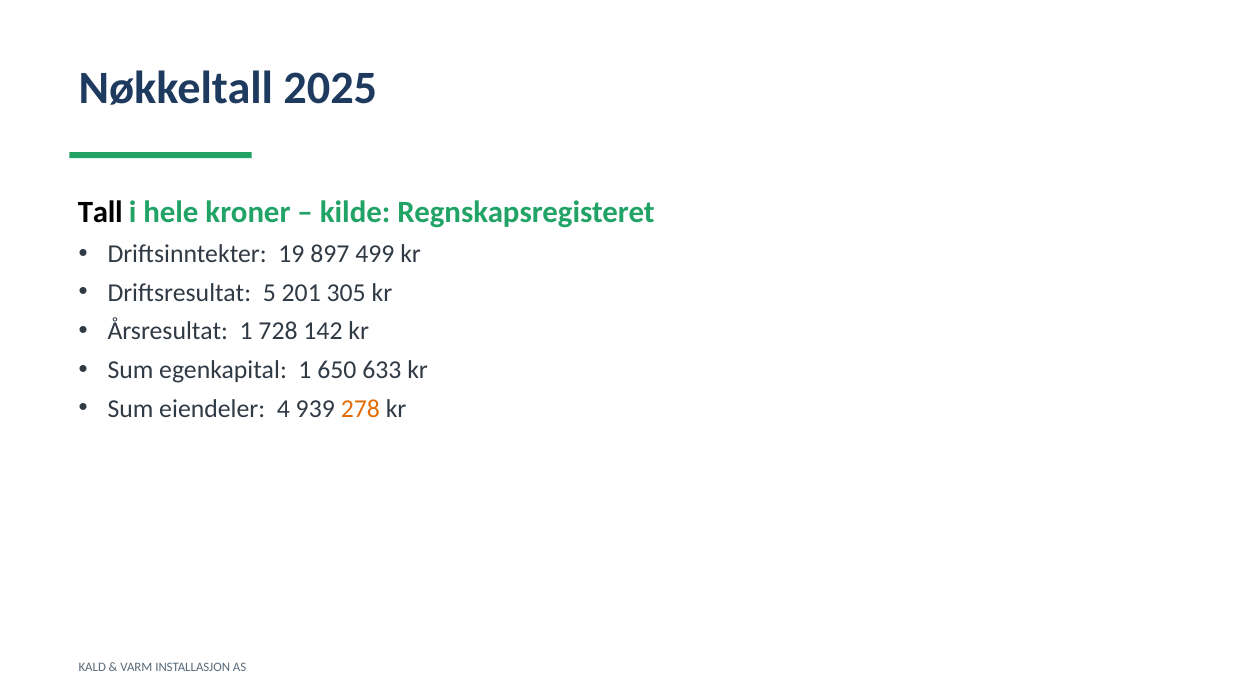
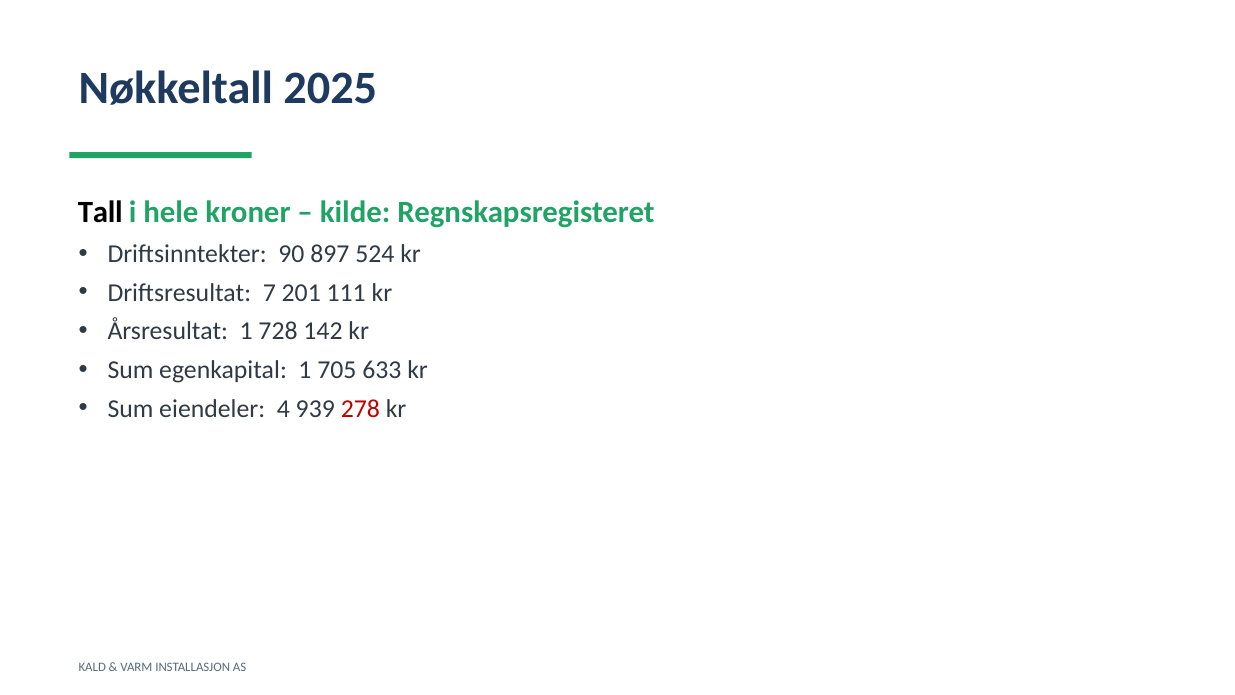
19: 19 -> 90 (291, 254)
499: 499 -> 524 (375, 254)
5: 5 -> 7 (269, 293)
305: 305 -> 111 (346, 293)
650: 650 -> 705 (337, 370)
278 colour: orange -> red (360, 408)
